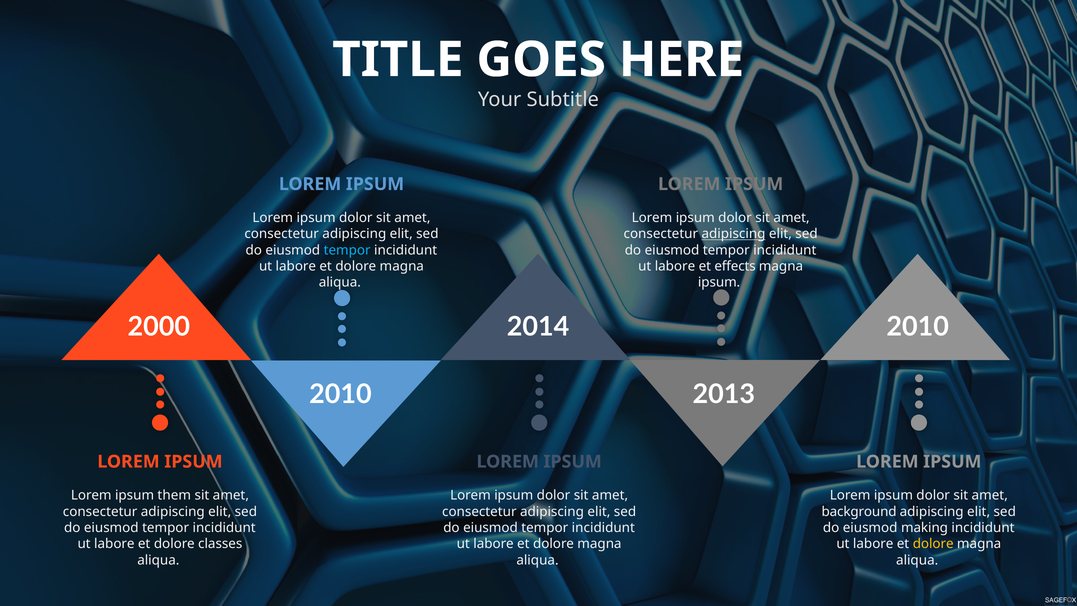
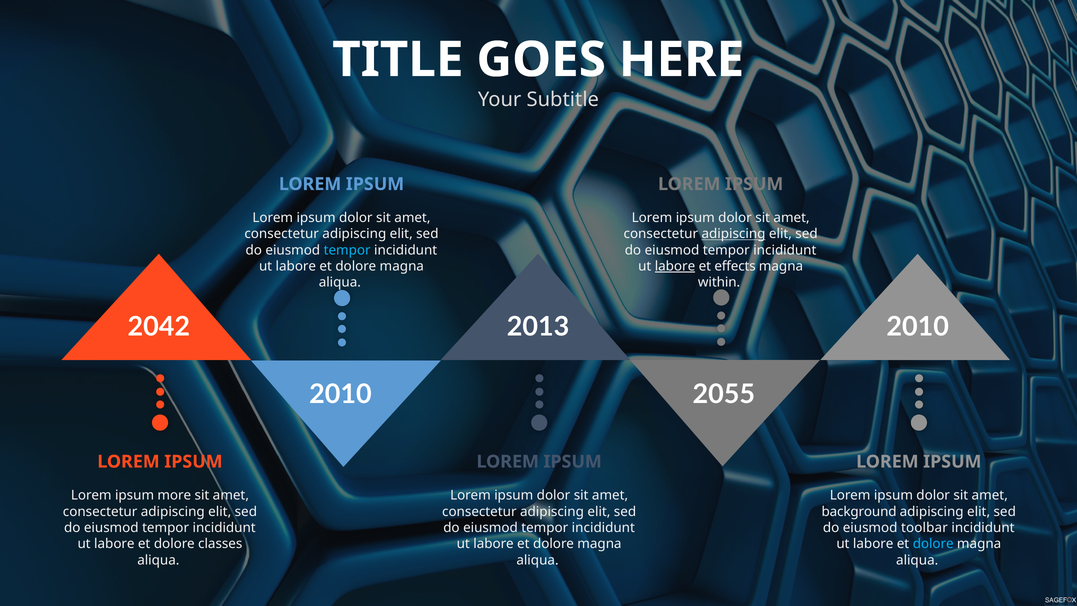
labore underline: none -> present (675, 266)
ipsum: ipsum -> within (719, 282)
2000: 2000 -> 2042 (159, 327)
2014: 2014 -> 2013 (538, 327)
2013: 2013 -> 2055 (724, 394)
them: them -> more (174, 495)
making: making -> toolbar (924, 528)
dolore colour: yellow -> light blue (933, 544)
